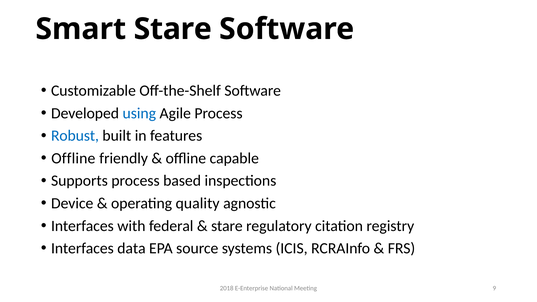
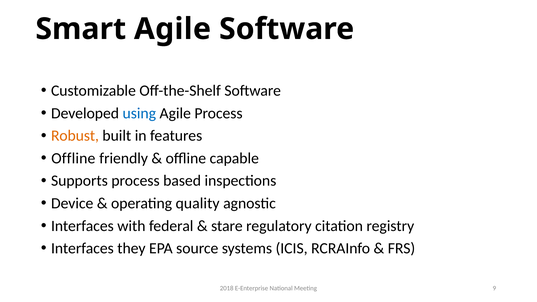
Smart Stare: Stare -> Agile (172, 29)
Robust colour: blue -> orange (75, 136)
data: data -> they (131, 248)
